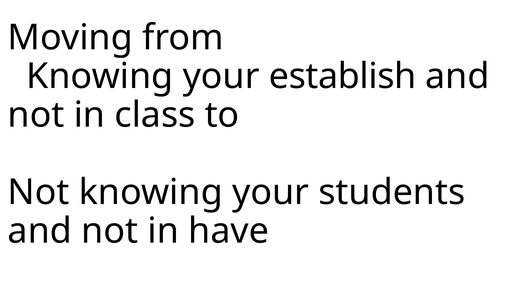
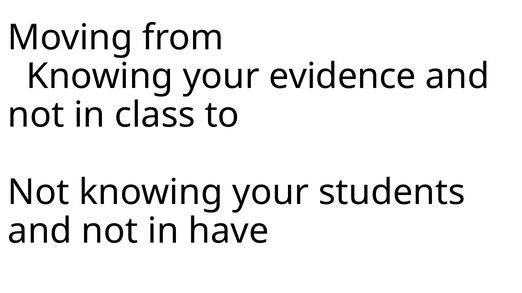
establish: establish -> evidence (343, 77)
